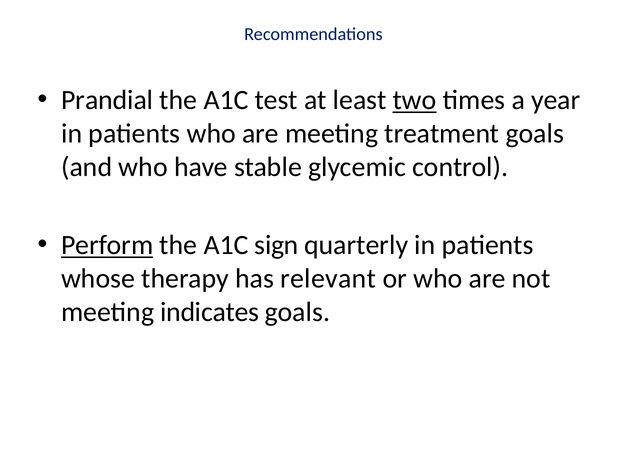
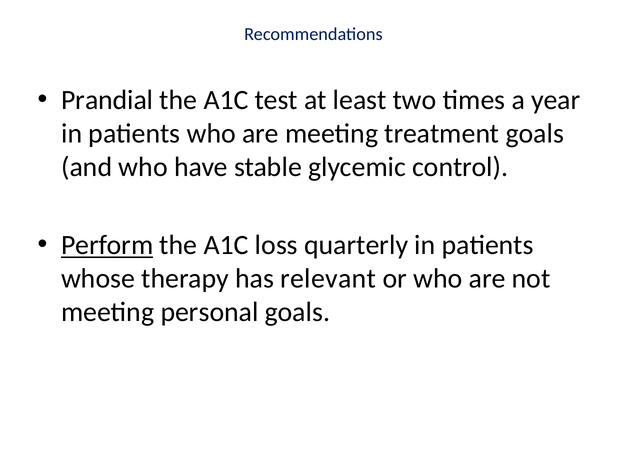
two underline: present -> none (415, 100)
sign: sign -> loss (276, 245)
indicates: indicates -> personal (210, 312)
